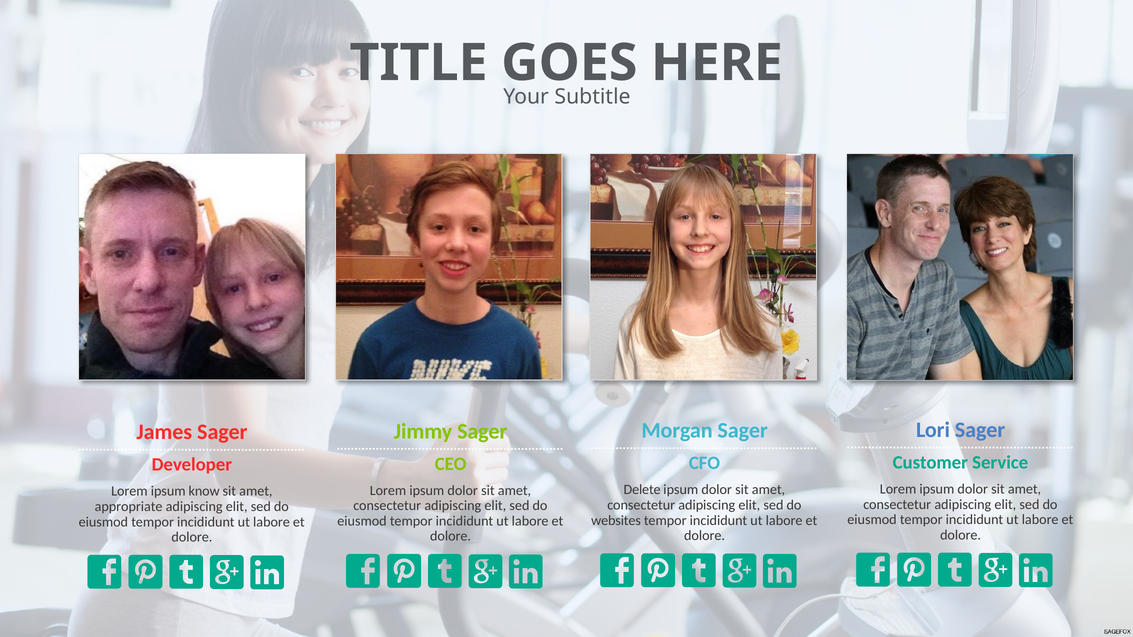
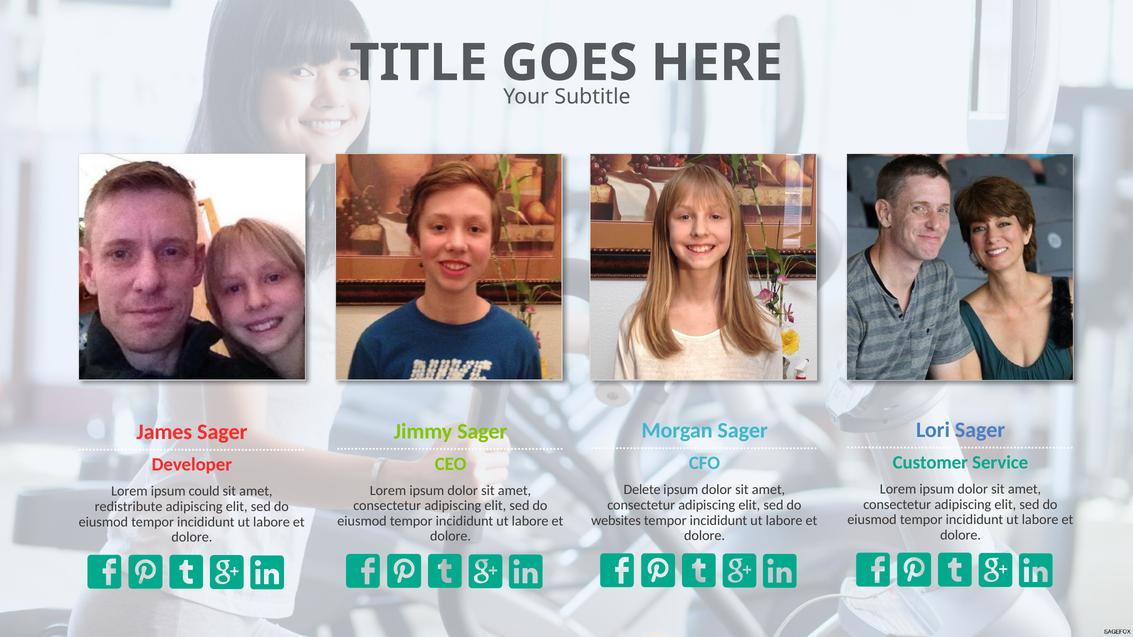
know: know -> could (204, 492)
appropriate: appropriate -> redistribute (129, 507)
